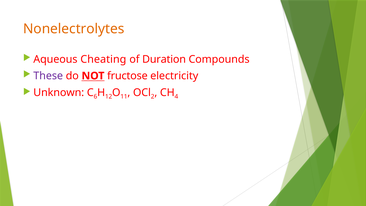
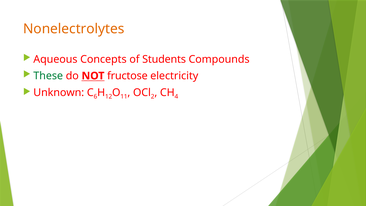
Cheating: Cheating -> Concepts (103, 59)
Duration: Duration -> Students (164, 59)
These colour: purple -> green (48, 76)
